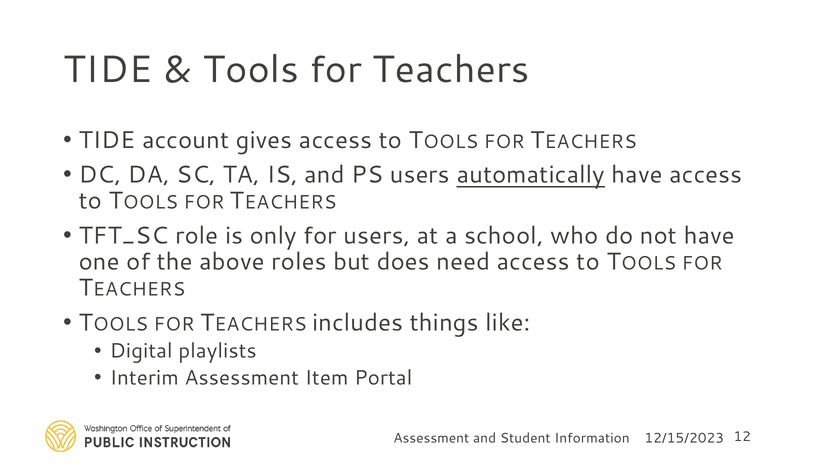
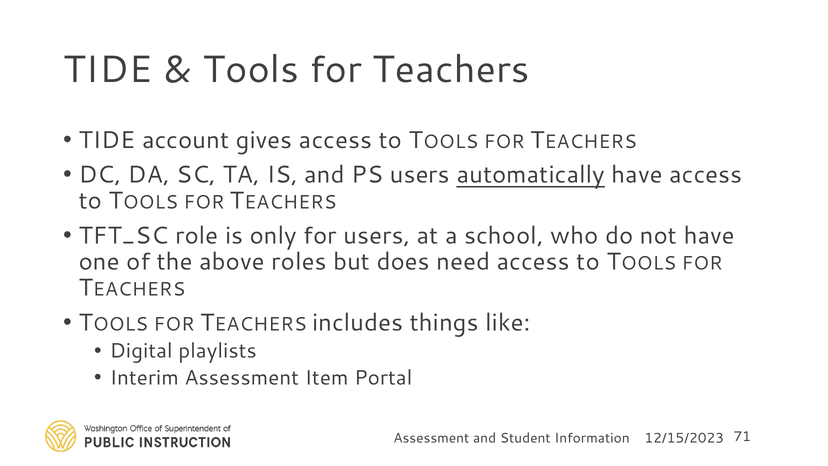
12: 12 -> 71 (742, 437)
